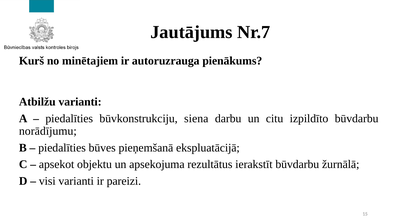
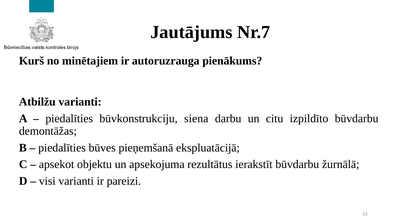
norādījumu: norādījumu -> demontāžas (48, 131)
